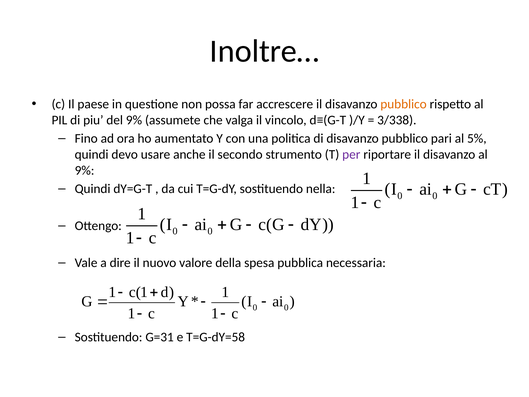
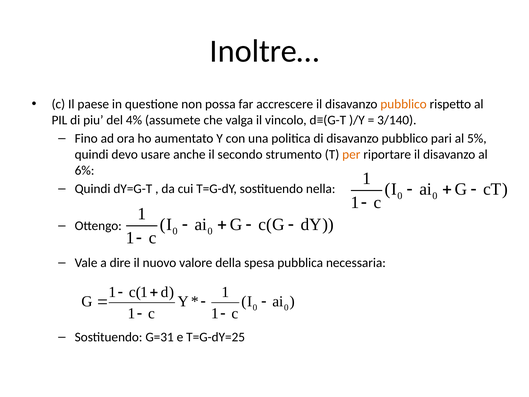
del 9%: 9% -> 4% (134, 120)
3/338: 3/338 -> 3/140 (397, 120)
per colour: purple -> orange (351, 154)
9%: 9% -> 6% (85, 170)
T=G-dY=58: T=G-dY=58 -> T=G-dY=25 (216, 337)
